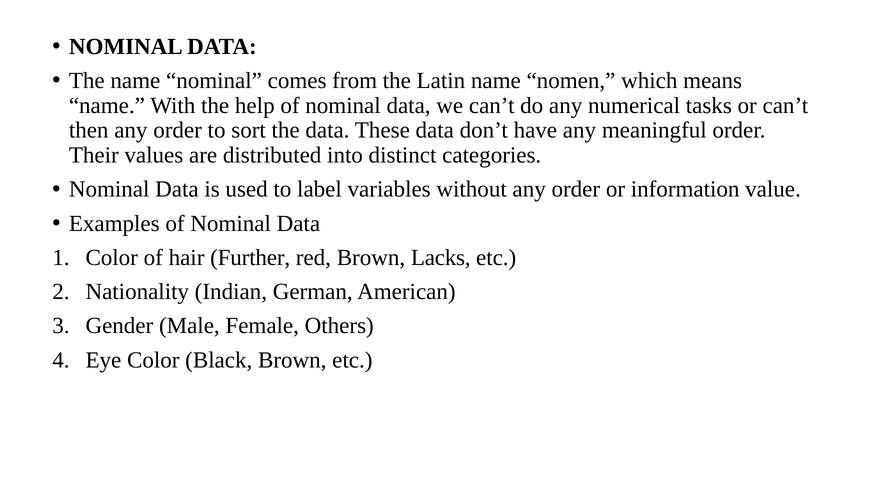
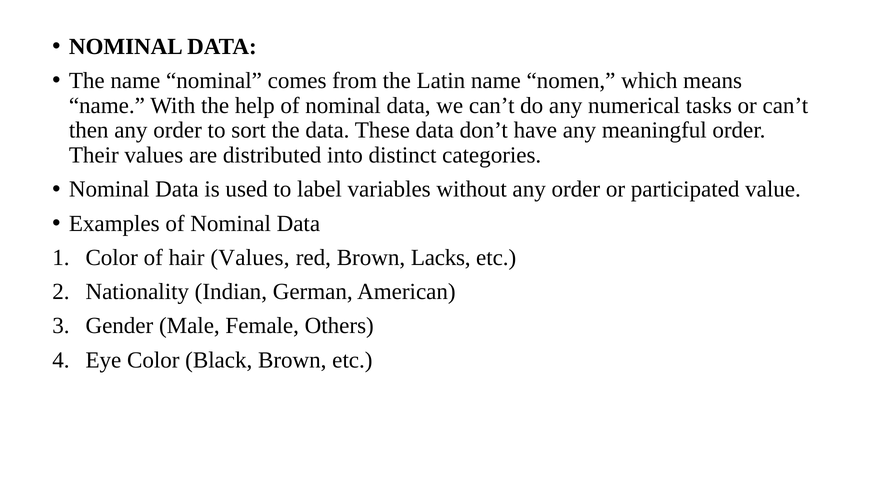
information: information -> participated (685, 190)
hair Further: Further -> Values (250, 258)
